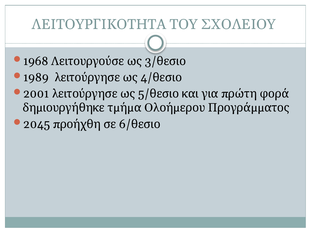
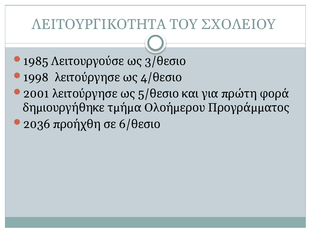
1968: 1968 -> 1985 (36, 61)
1989: 1989 -> 1998 (36, 78)
2045: 2045 -> 2036 (37, 124)
